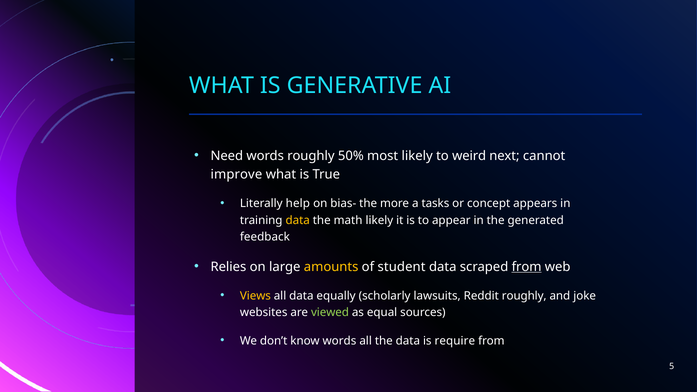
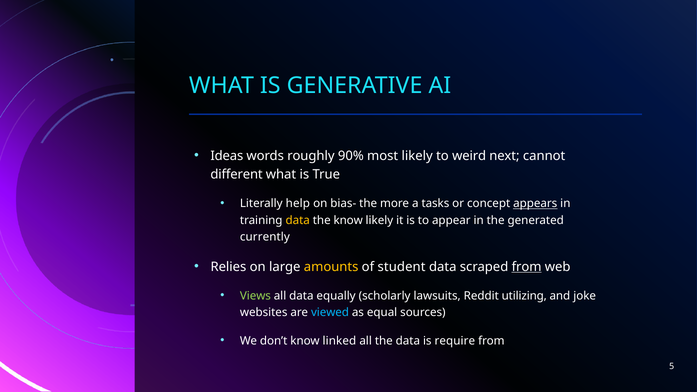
Need: Need -> Ideas (227, 156)
50%: 50% -> 90% (351, 156)
improve: improve -> different (237, 175)
appears underline: none -> present (535, 204)
the math: math -> know (348, 220)
feedback: feedback -> currently (265, 237)
Views colour: yellow -> light green (255, 296)
Reddit roughly: roughly -> utilizing (524, 296)
viewed colour: light green -> light blue (330, 313)
know words: words -> linked (339, 341)
